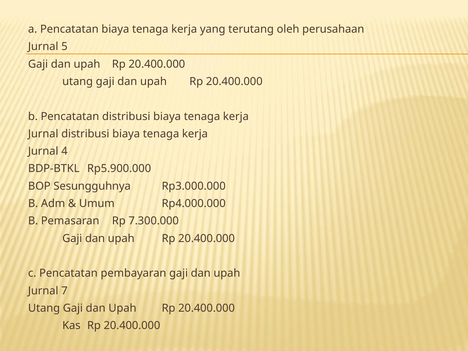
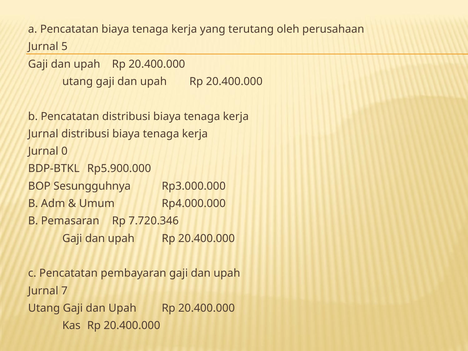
4: 4 -> 0 (64, 151)
7.300.000: 7.300.000 -> 7.720.346 (154, 221)
